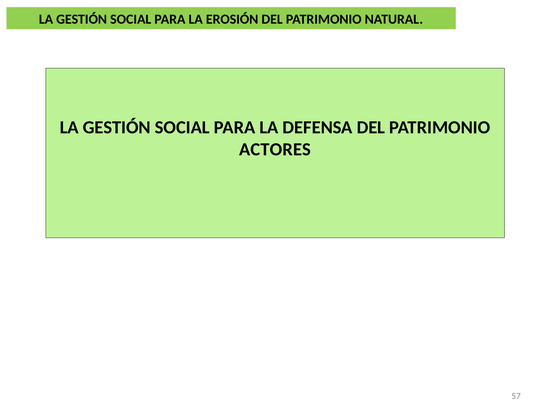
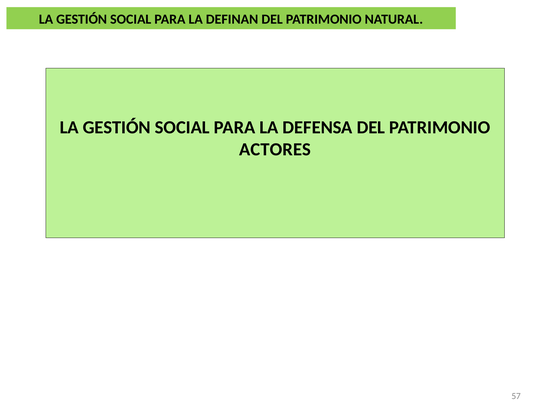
EROSIÓN: EROSIÓN -> DEFINAN (232, 19)
